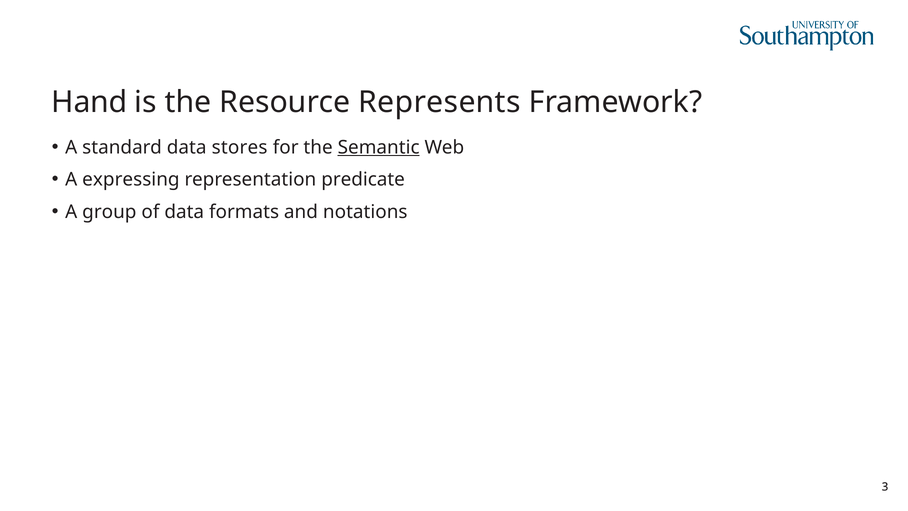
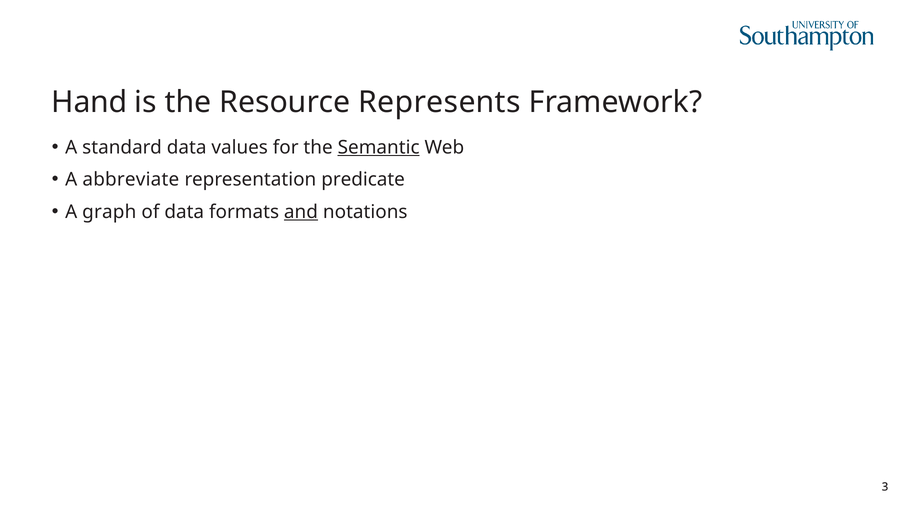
stores: stores -> values (240, 147)
expressing: expressing -> abbreviate (131, 180)
group: group -> graph (109, 212)
and underline: none -> present (301, 212)
